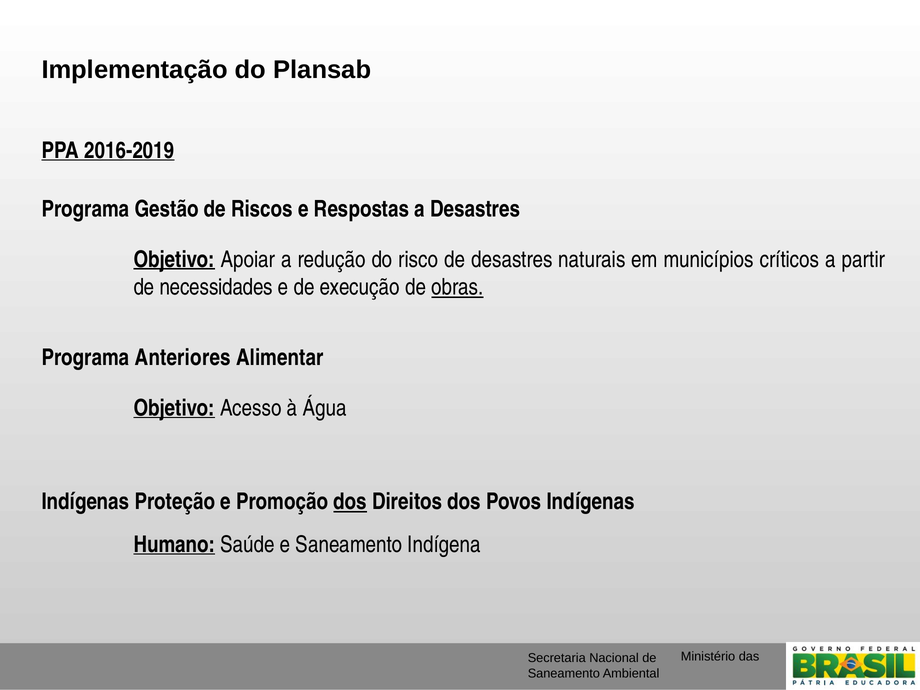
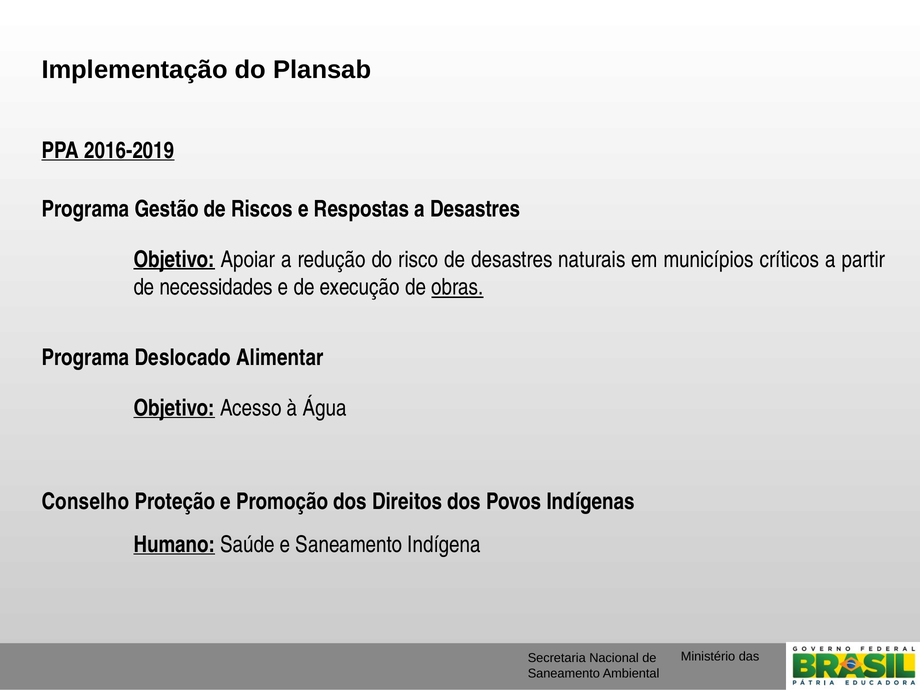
Anteriores: Anteriores -> Deslocado (183, 358)
Indígenas: Indígenas -> Conselho (85, 502)
dos underline: present -> none (350, 502)
